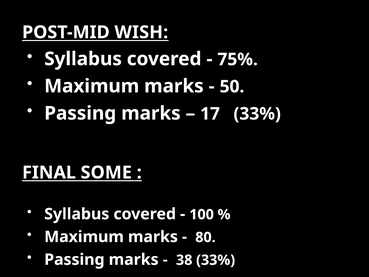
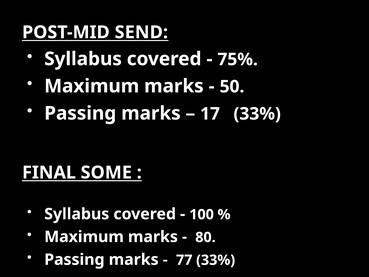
WISH: WISH -> SEND (141, 32)
38: 38 -> 77 (184, 260)
